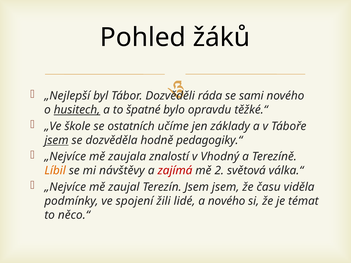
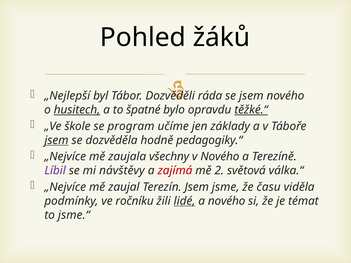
se sami: sami -> jsem (251, 96)
těžké.“ underline: none -> present (251, 110)
ostatních: ostatních -> program (131, 126)
znalostí: znalostí -> všechny (169, 157)
v Vhodný: Vhodný -> Nového (220, 157)
Líbil colour: orange -> purple (55, 171)
Jsem jsem: jsem -> jsme (226, 187)
spojení: spojení -> ročníku (135, 201)
lidé underline: none -> present (184, 201)
něco.“: něco.“ -> jsme.“ (74, 215)
